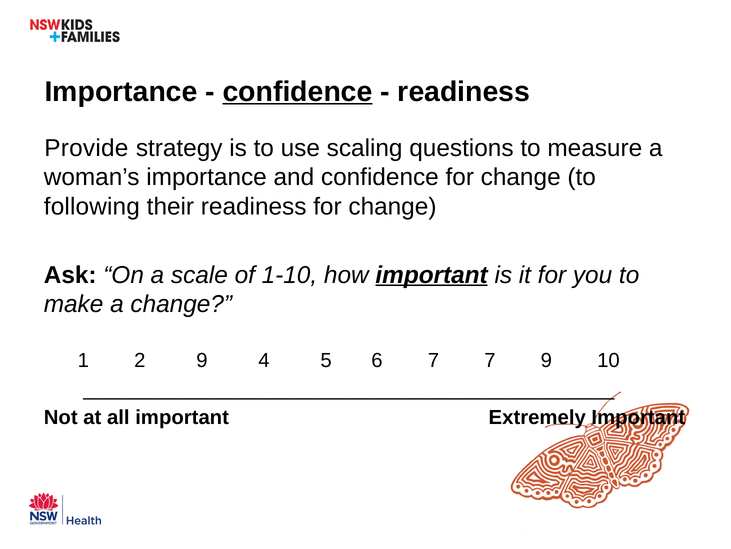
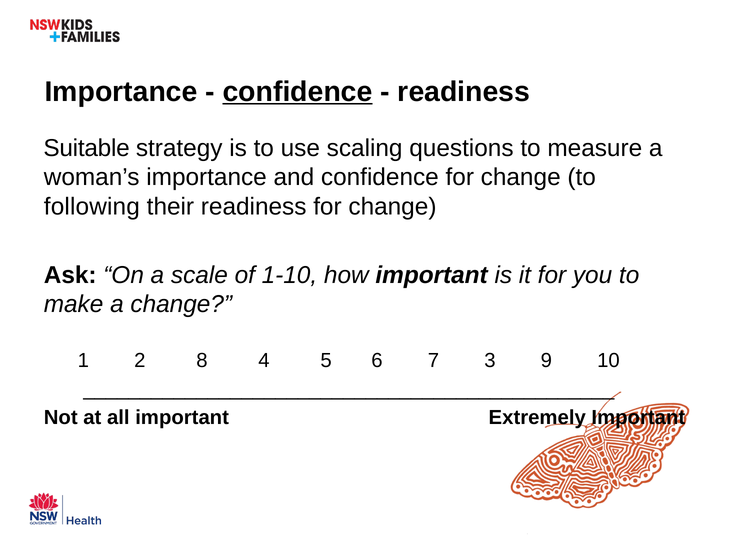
Provide: Provide -> Suitable (87, 148)
important underline: present -> none (432, 275)
2 9: 9 -> 8 (202, 360)
7 7: 7 -> 3 (490, 360)
